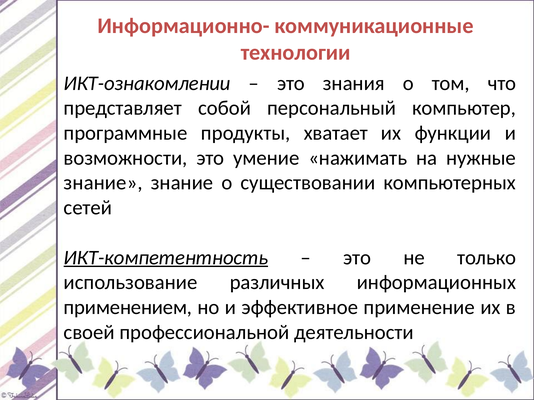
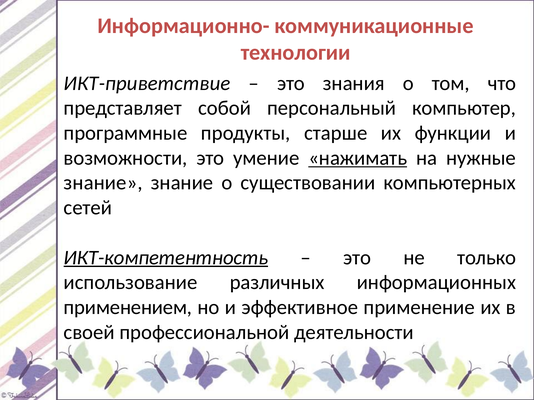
ИКТ-ознакомлении: ИКТ-ознакомлении -> ИКТ-приветствие (147, 83)
хватает: хватает -> старше (336, 133)
нажимать underline: none -> present (358, 158)
